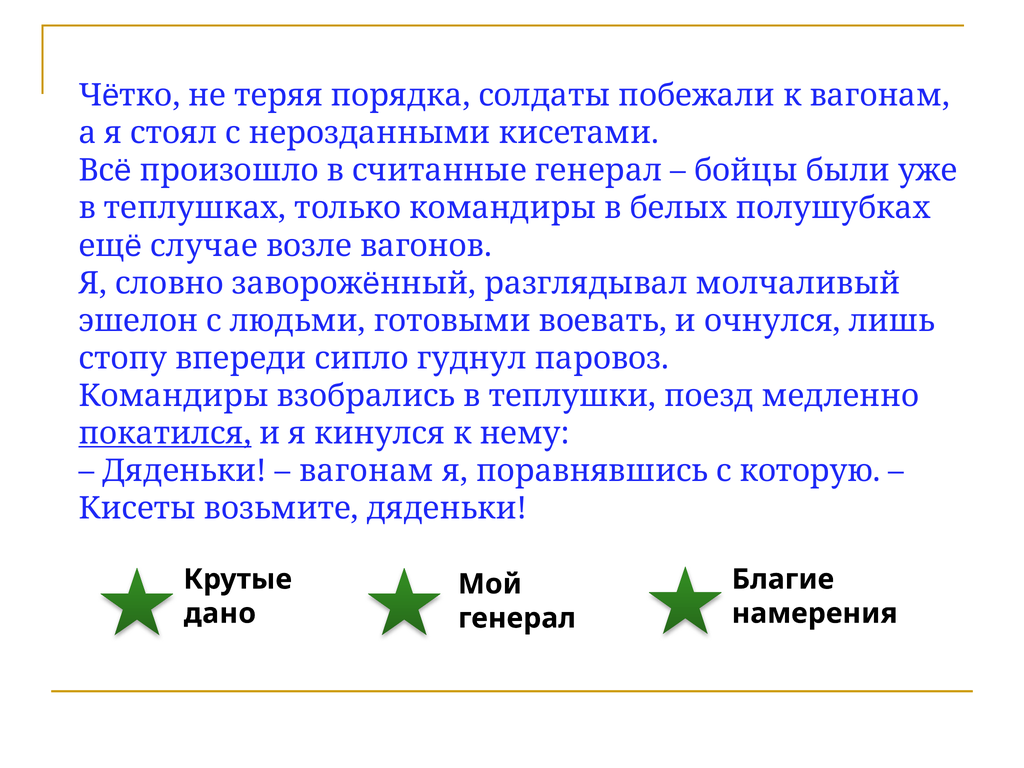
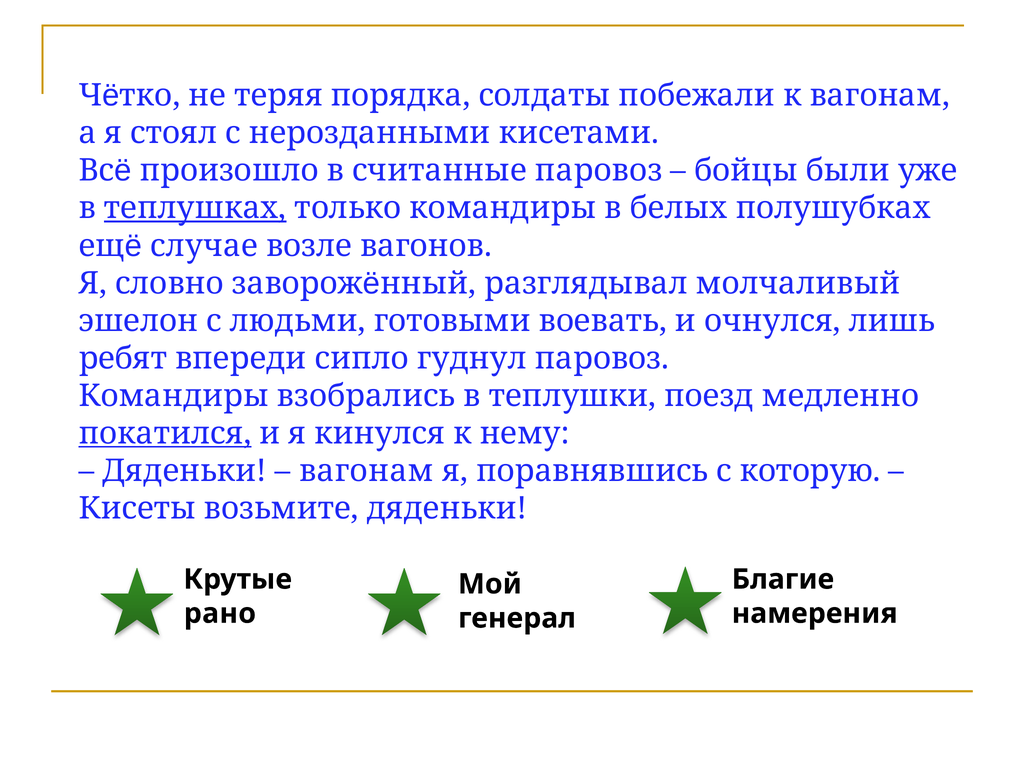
считанные генерал: генерал -> паровоз (599, 171)
теплушках underline: none -> present (195, 208)
стопу: стопу -> ребят (123, 358)
дано: дано -> рано (220, 613)
